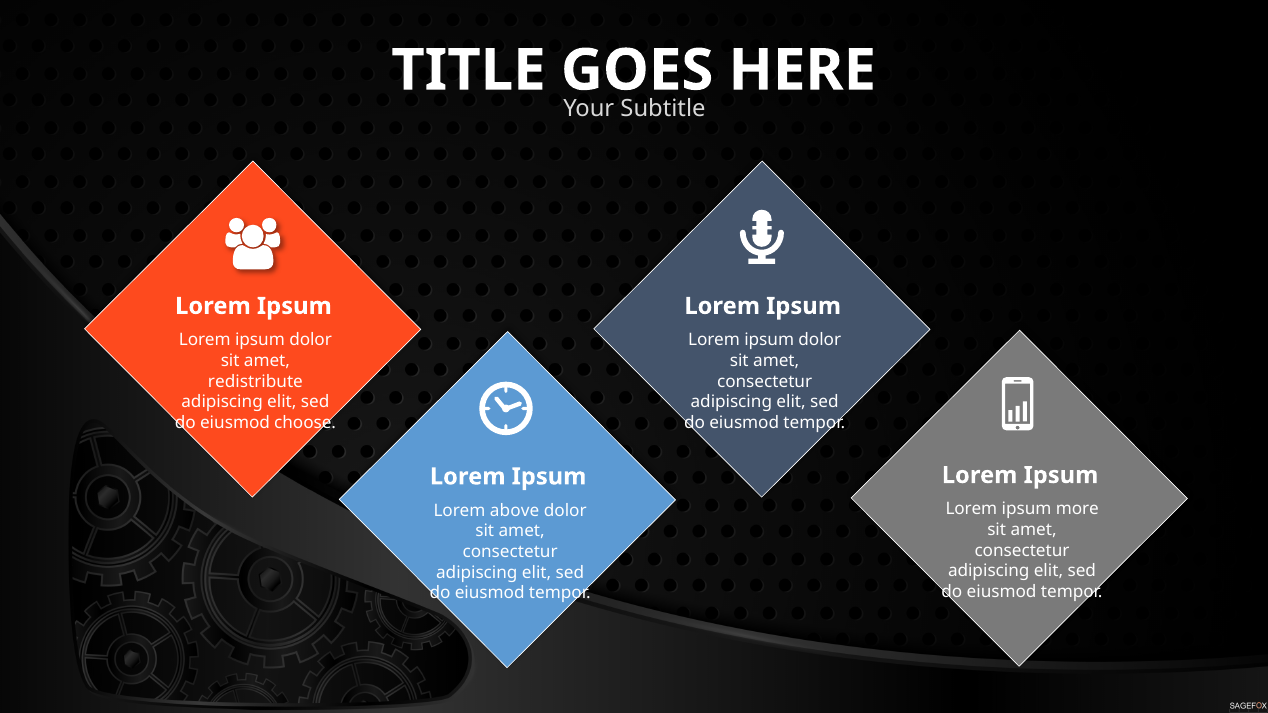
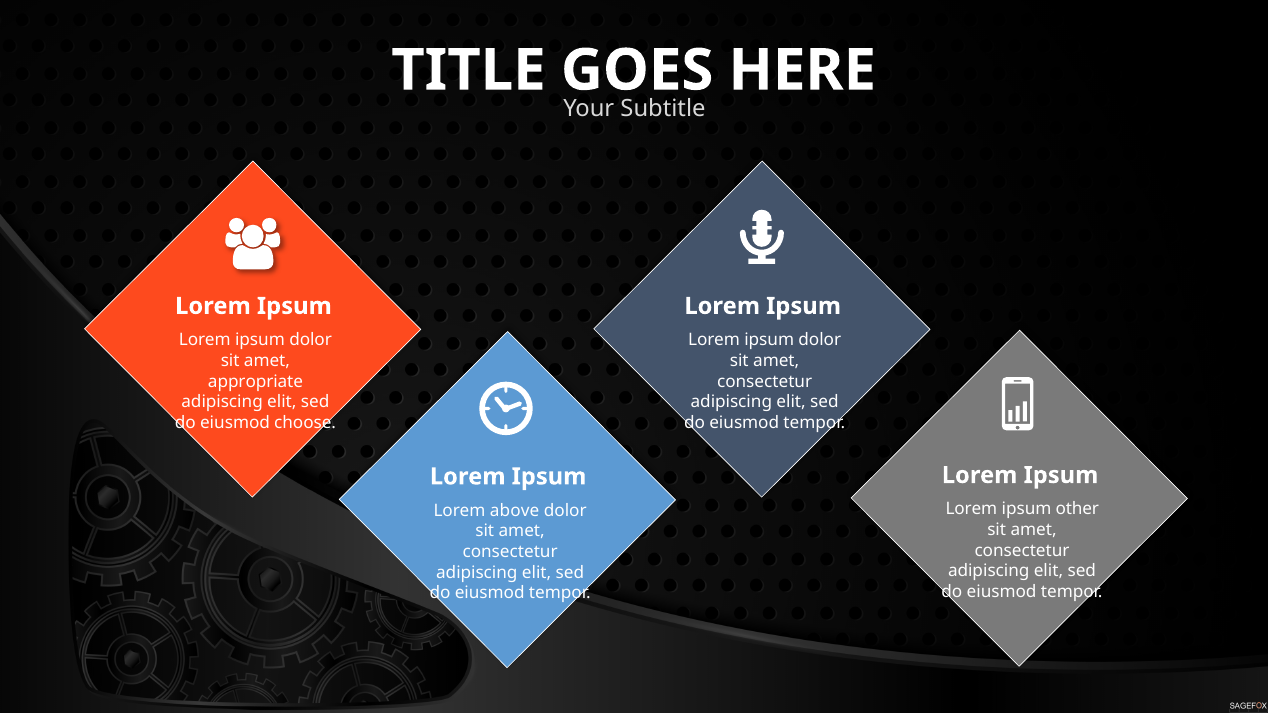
redistribute: redistribute -> appropriate (256, 381)
more: more -> other (1077, 509)
